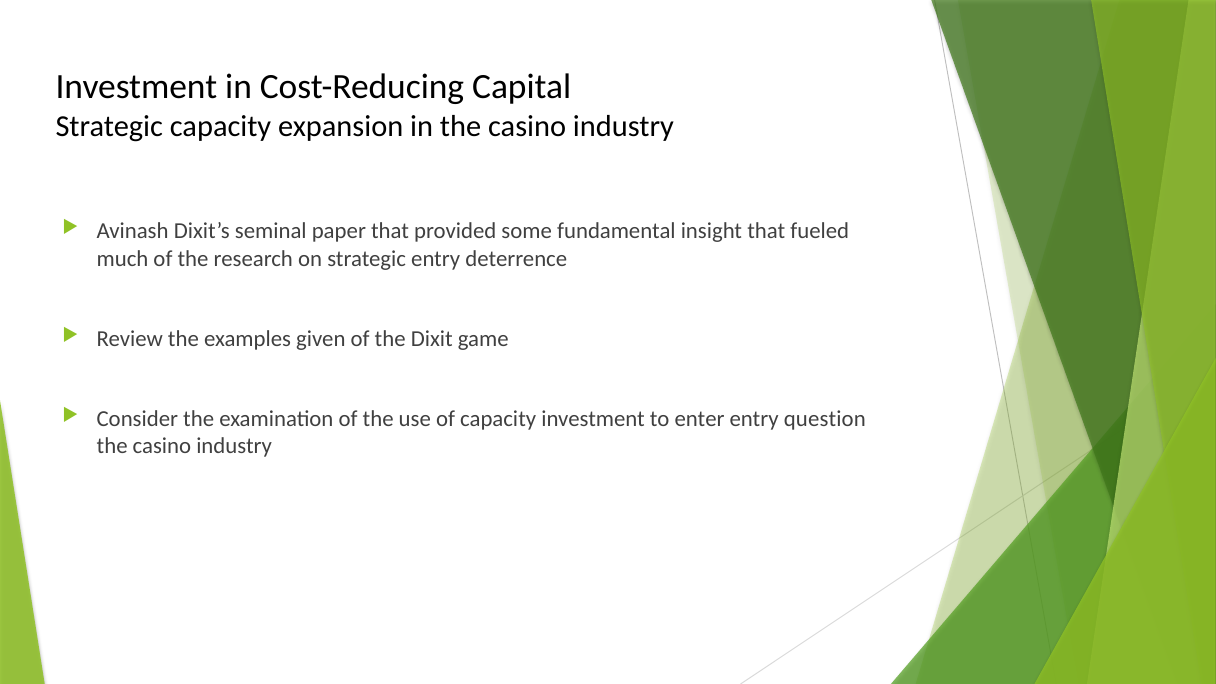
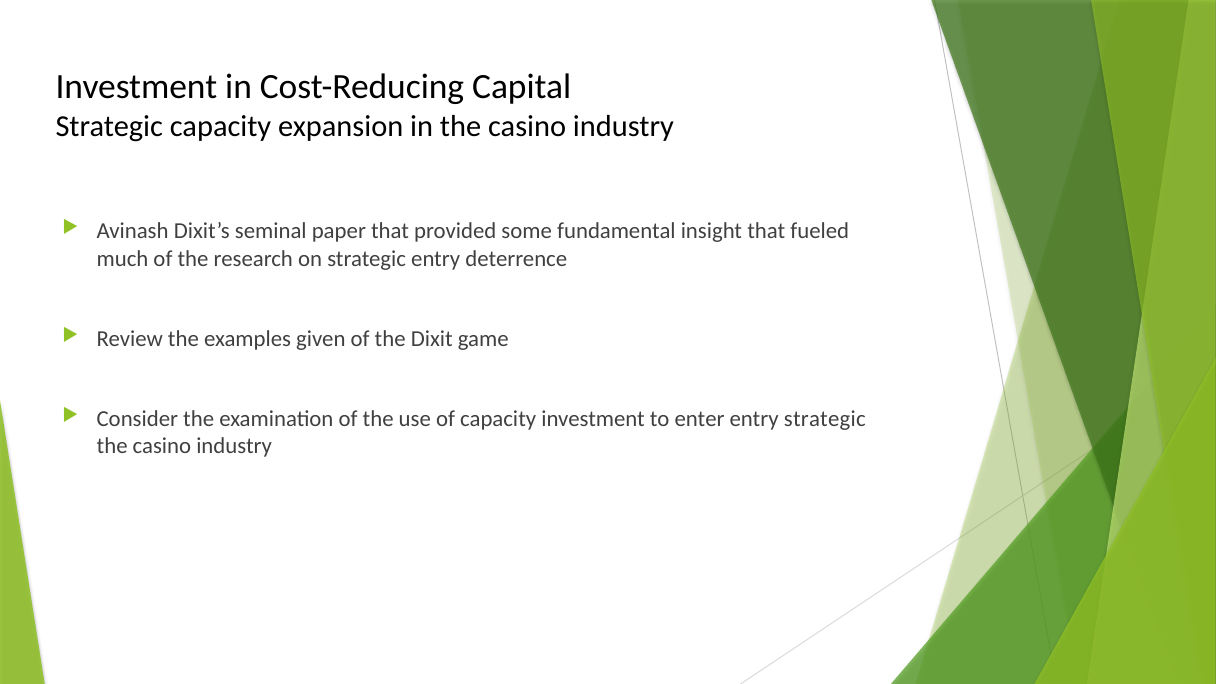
entry question: question -> strategic (825, 419)
